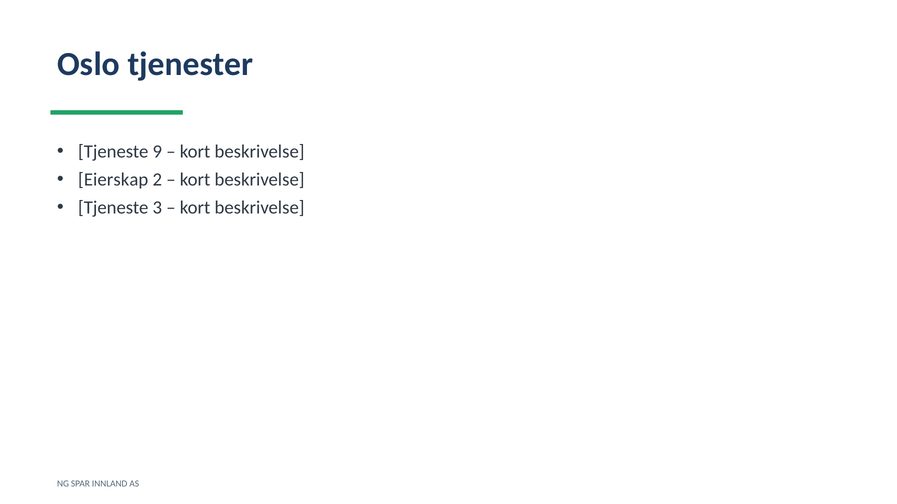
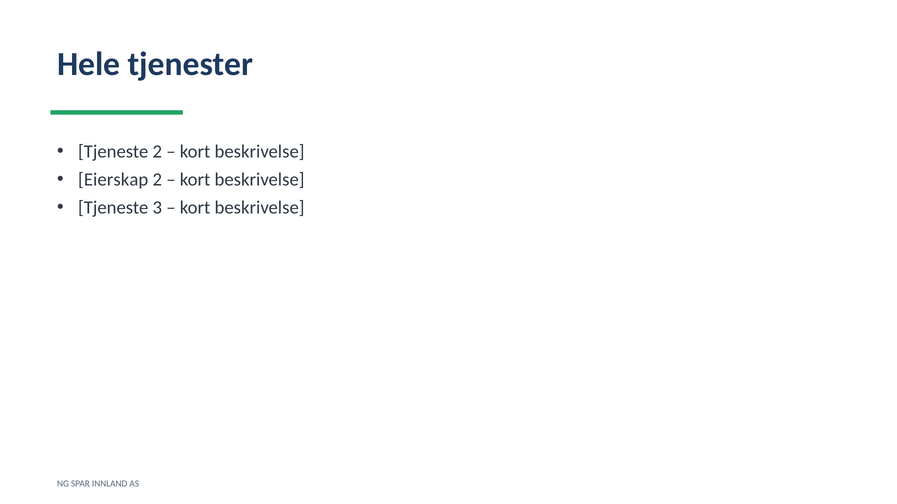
Oslo: Oslo -> Hele (89, 64)
Tjeneste 9: 9 -> 2 (157, 152)
